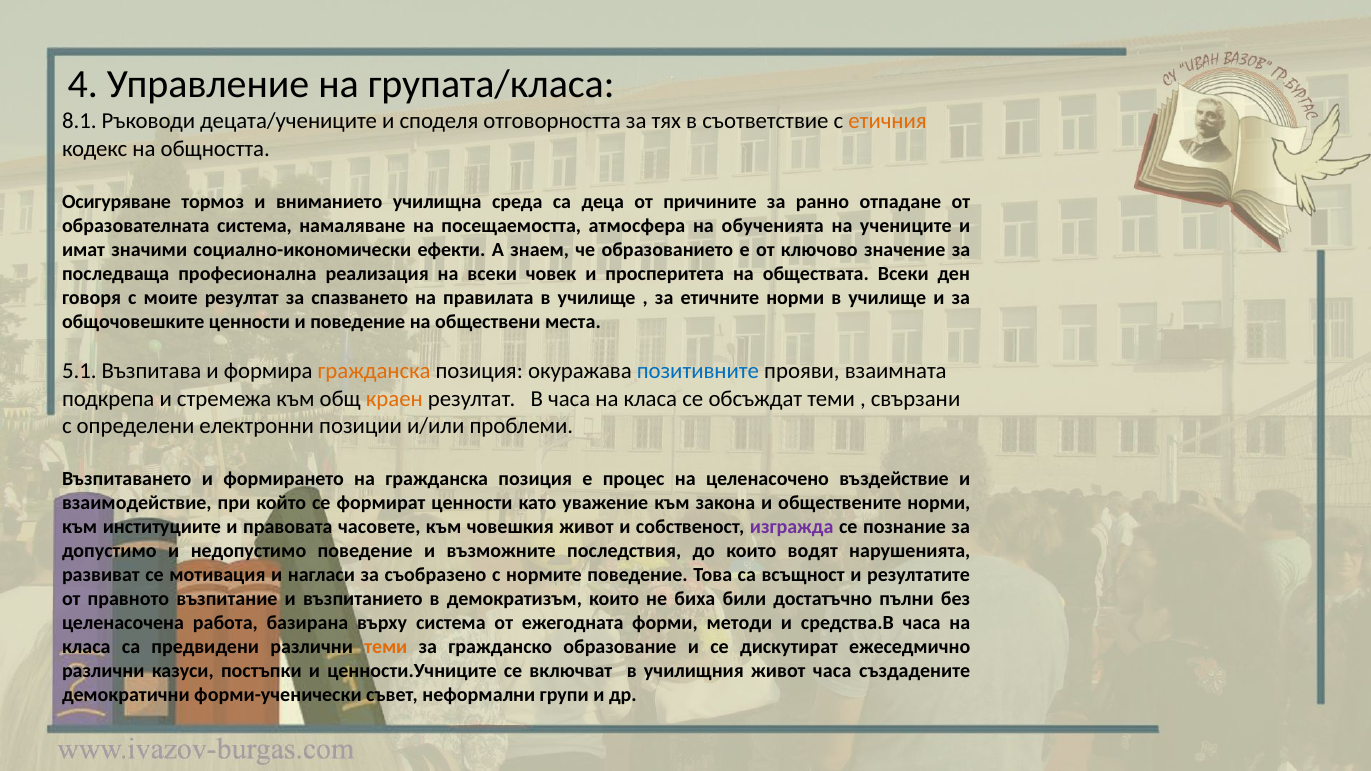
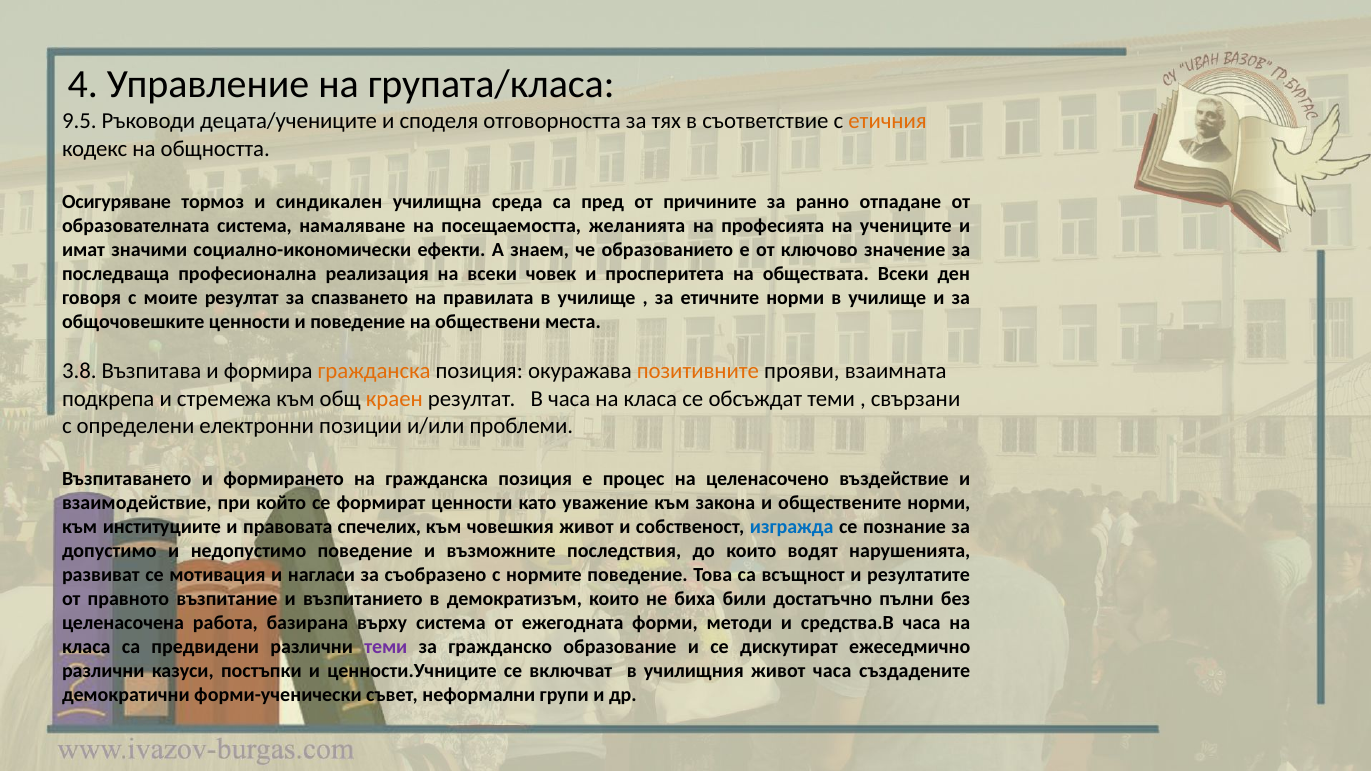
8.1: 8.1 -> 9.5 (79, 121)
вниманието: вниманието -> синдикален (329, 202)
деца: деца -> пред (603, 202)
атмосфера: атмосфера -> желанията (637, 226)
обученията: обученията -> професията (773, 226)
5.1: 5.1 -> 3.8 (79, 371)
позитивните colour: blue -> orange (698, 371)
часовете: часовете -> спечелих (379, 527)
изгражда colour: purple -> blue (792, 527)
теми colour: orange -> purple (386, 647)
